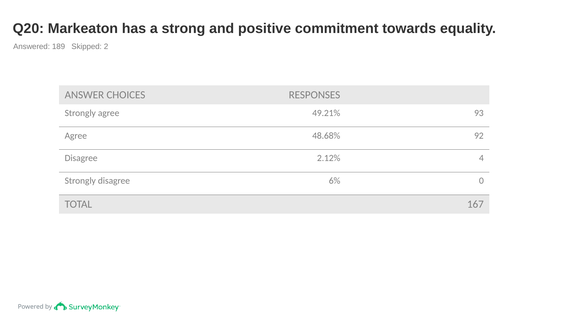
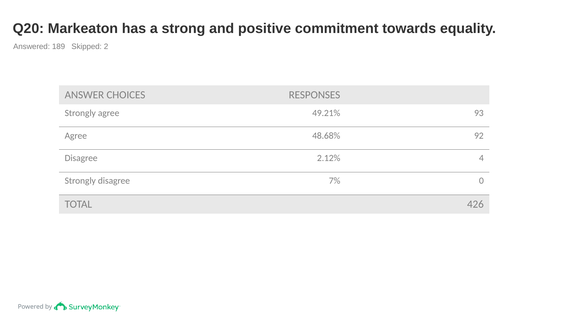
6%: 6% -> 7% (335, 181)
167: 167 -> 426 (475, 204)
